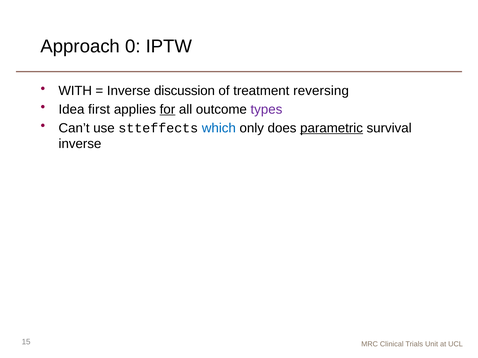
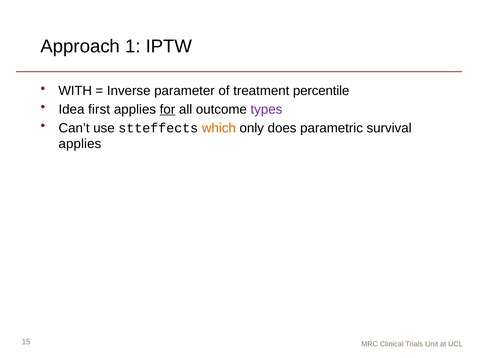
0: 0 -> 1 (133, 46)
discussion: discussion -> parameter (184, 91)
reversing: reversing -> percentile (321, 91)
which colour: blue -> orange (219, 128)
parametric underline: present -> none (332, 128)
inverse: inverse -> applies (80, 144)
